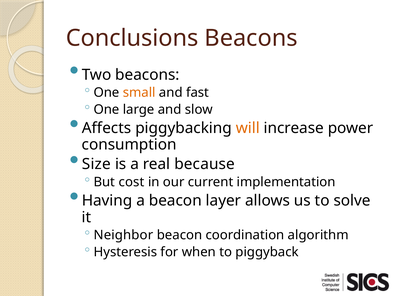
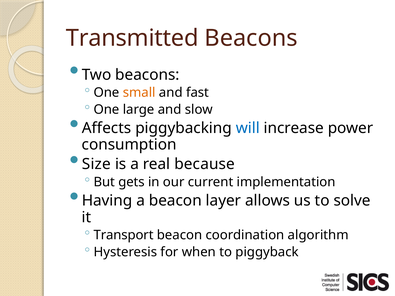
Conclusions: Conclusions -> Transmitted (132, 38)
will colour: orange -> blue (248, 128)
cost: cost -> gets (132, 182)
Neighbor: Neighbor -> Transport (124, 235)
